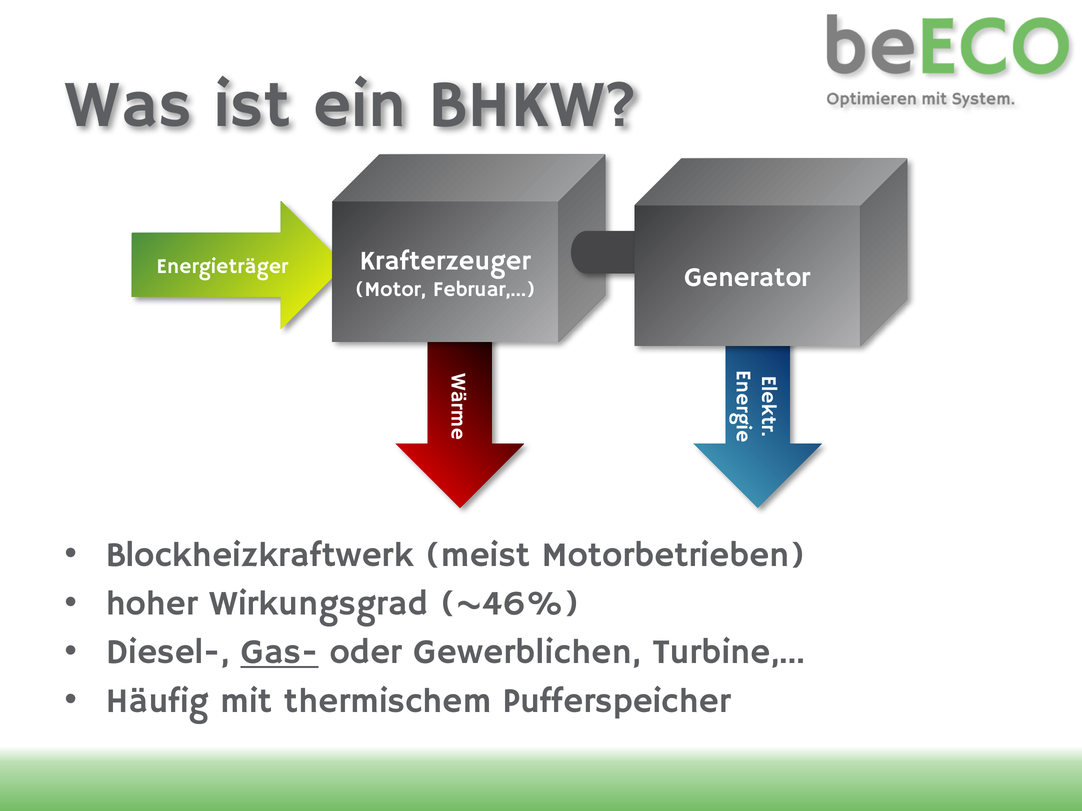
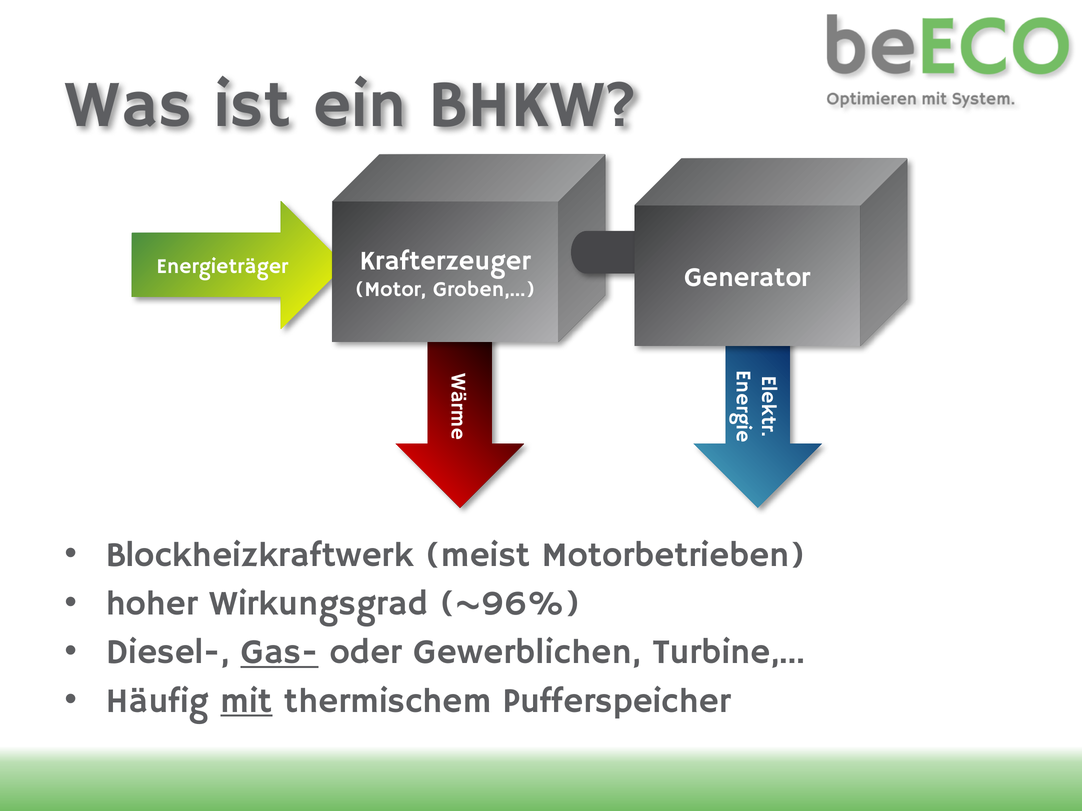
Februar,…: Februar,… -> Groben,… (484, 289)
~46%: ~46% -> ~96% (510, 604)
mit underline: none -> present (246, 701)
